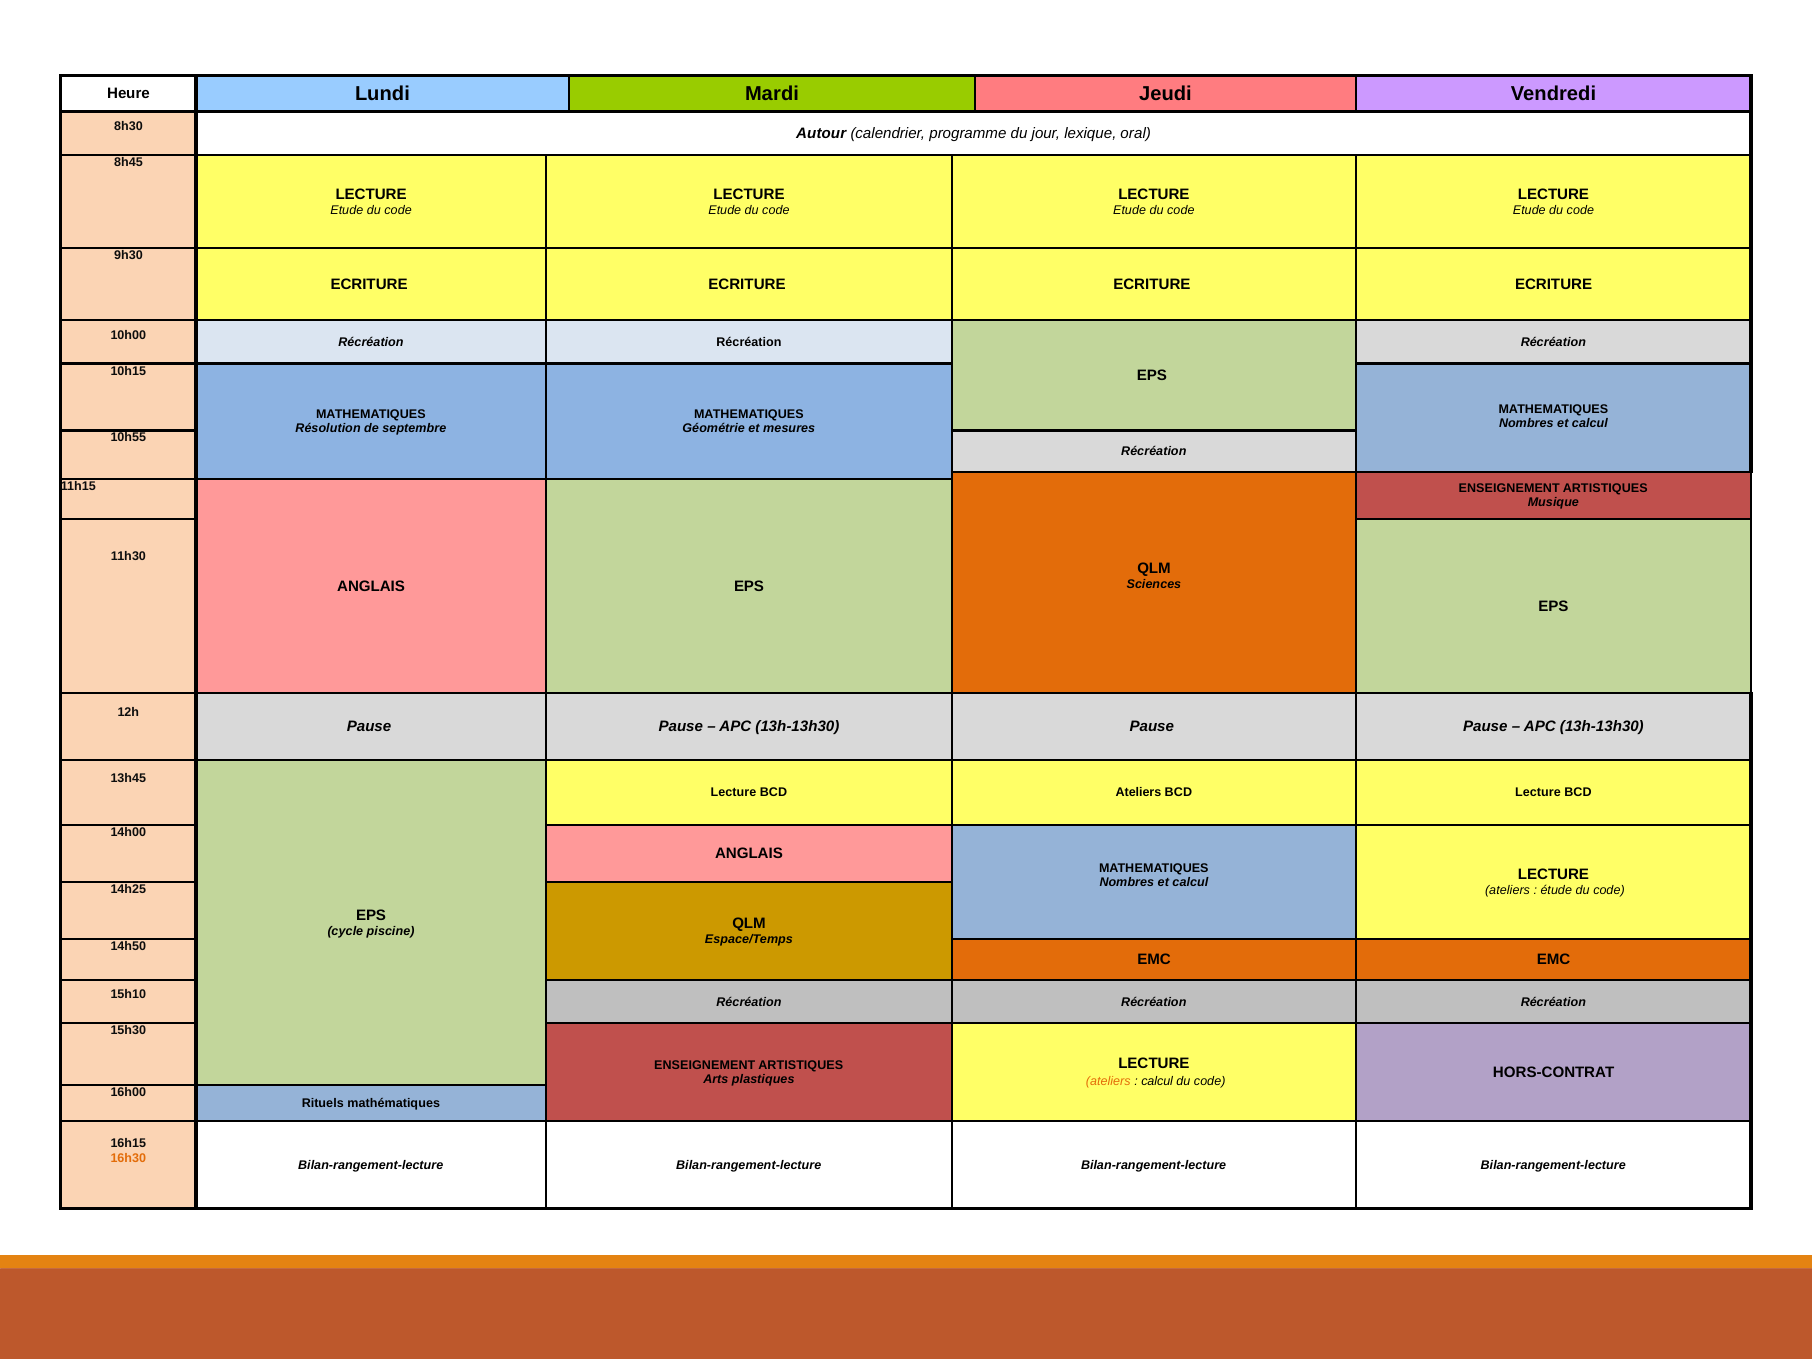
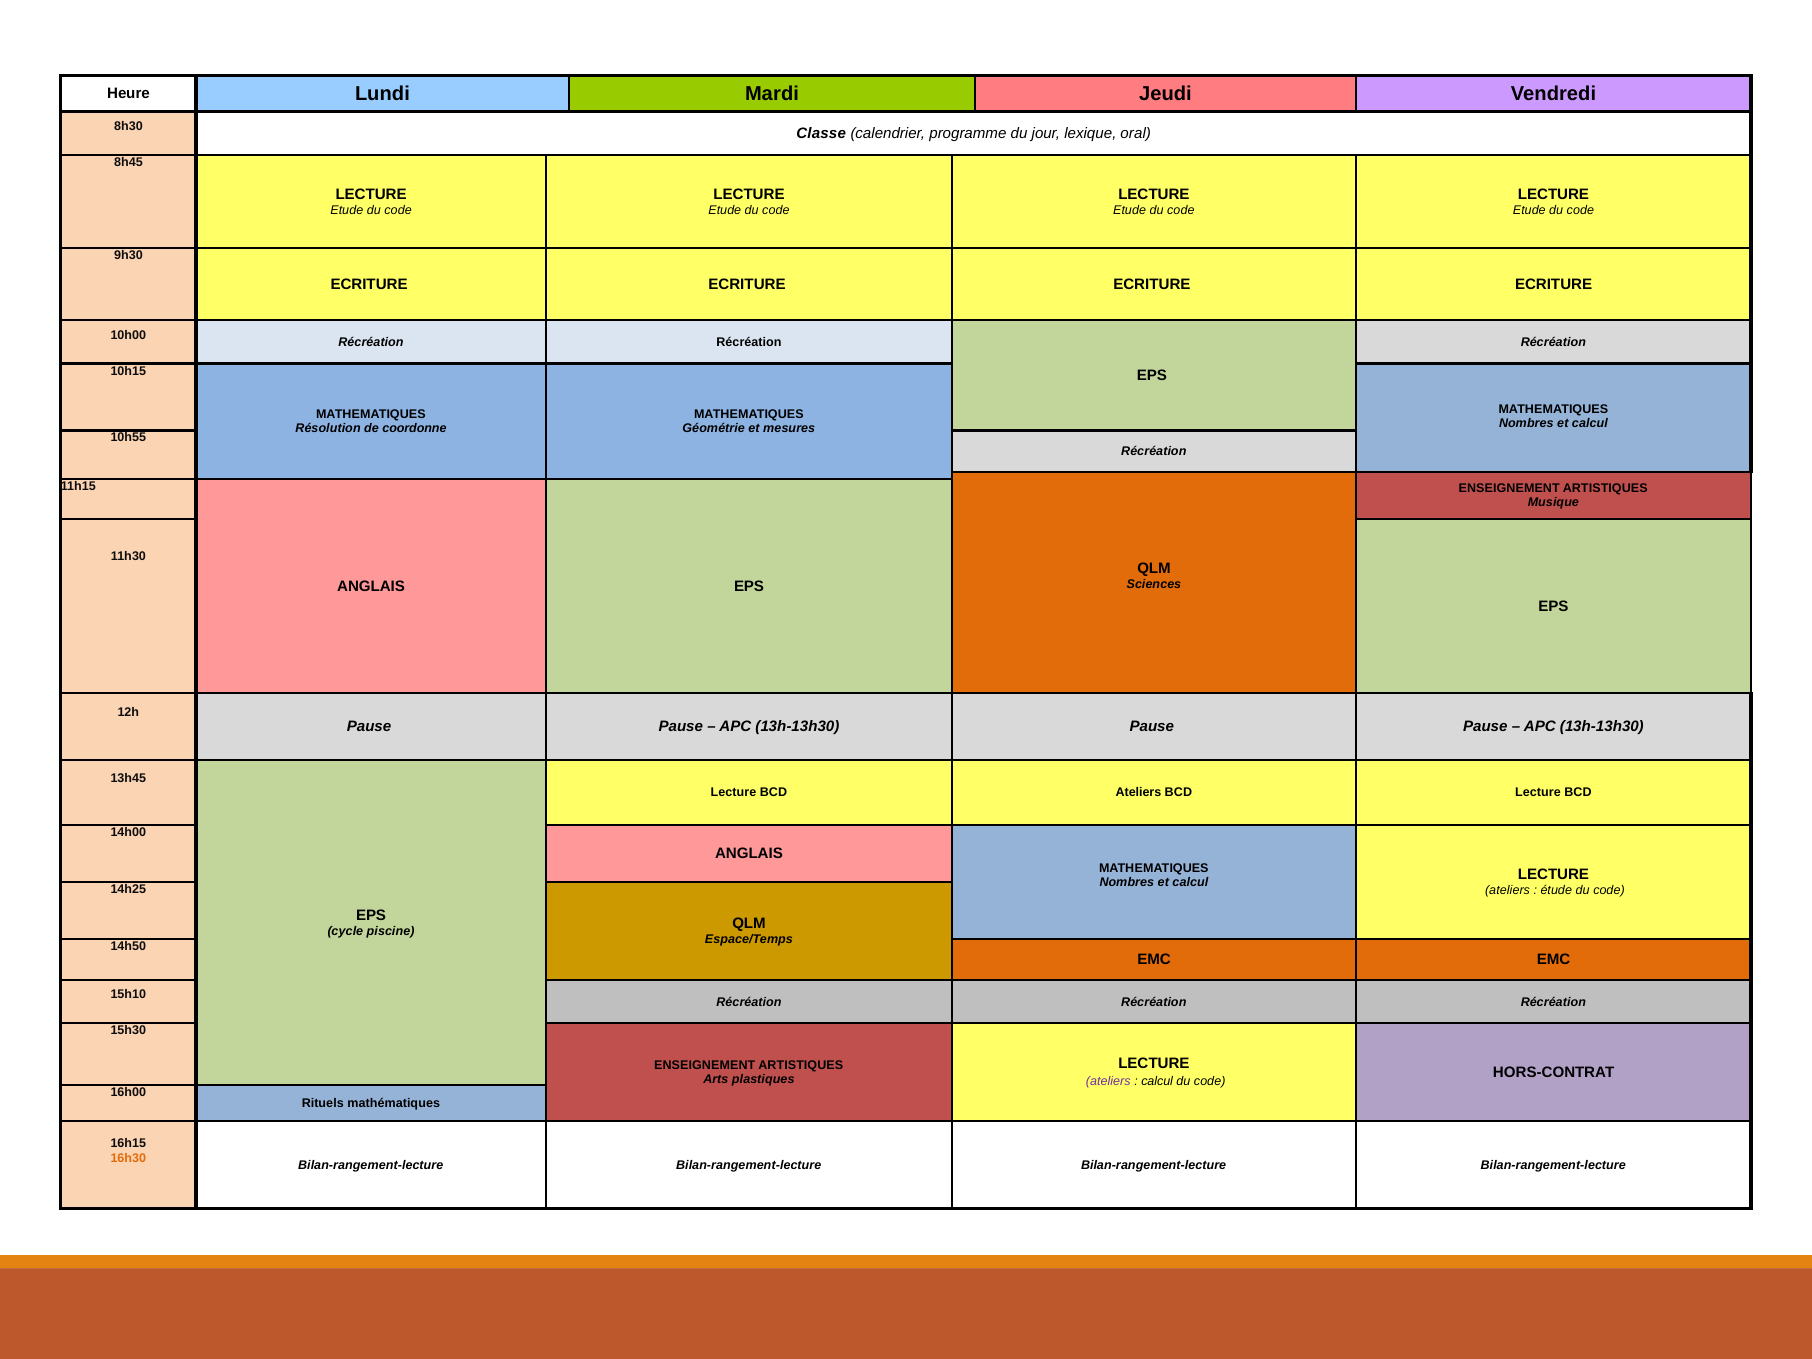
Autour: Autour -> Classe (821, 134)
septembre: septembre -> coordonne (414, 428)
ateliers colour: orange -> purple (1108, 1082)
